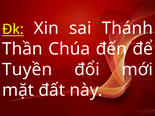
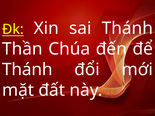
Tuyền: Tuyền -> Thánh (27, 70)
